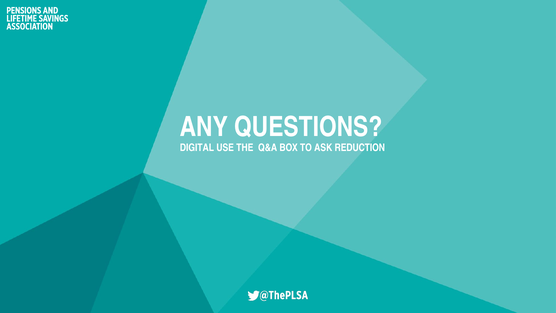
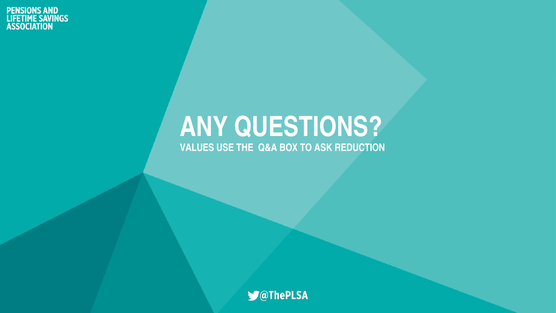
DIGITAL: DIGITAL -> VALUES (197, 148)
